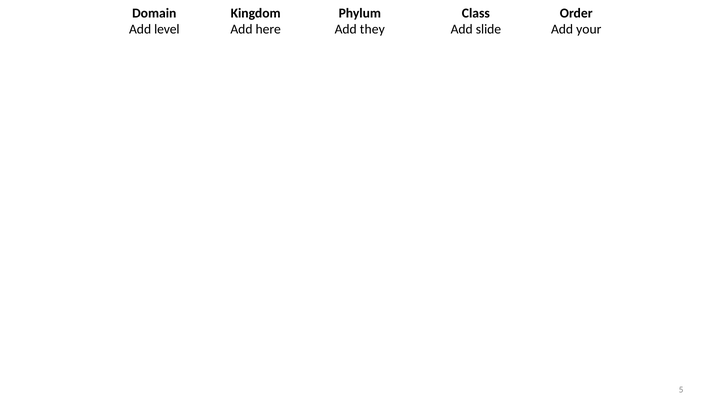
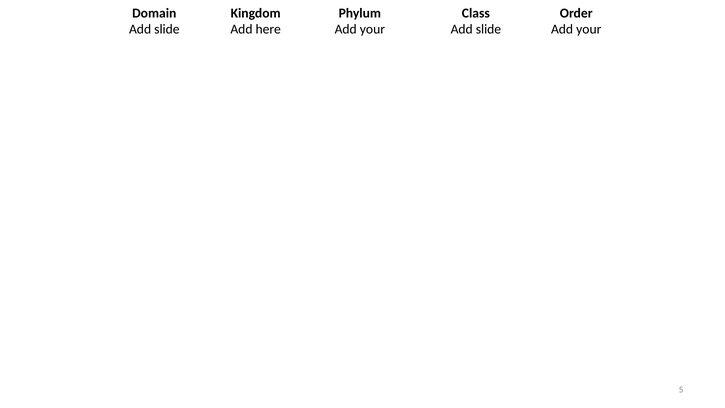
level: level -> slide (167, 29)
they: they -> your (372, 29)
